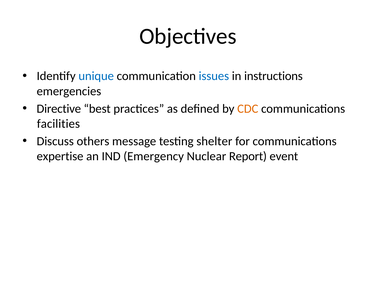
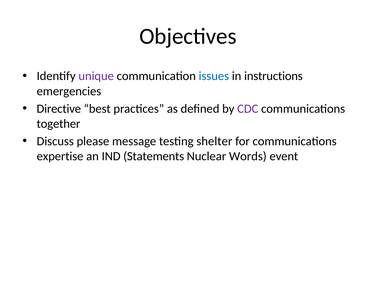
unique colour: blue -> purple (96, 76)
CDC colour: orange -> purple (248, 109)
facilities: facilities -> together (59, 124)
others: others -> please (93, 141)
Emergency: Emergency -> Statements (154, 156)
Report: Report -> Words (248, 156)
